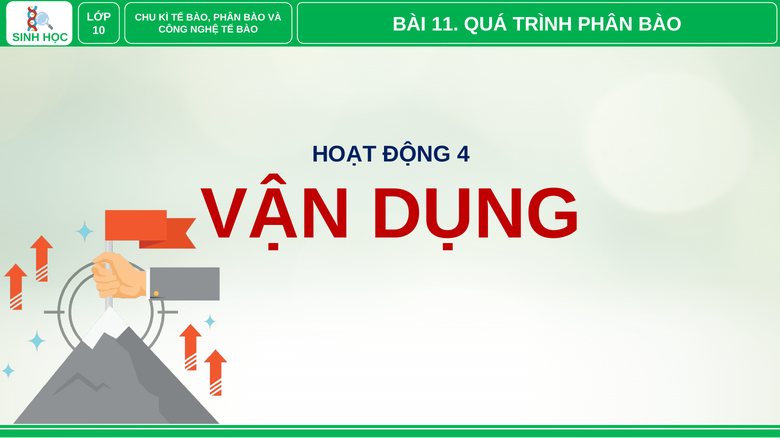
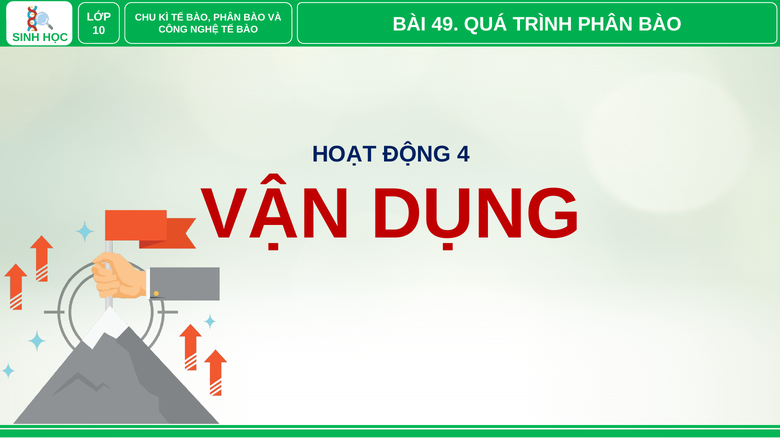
11: 11 -> 49 (445, 24)
